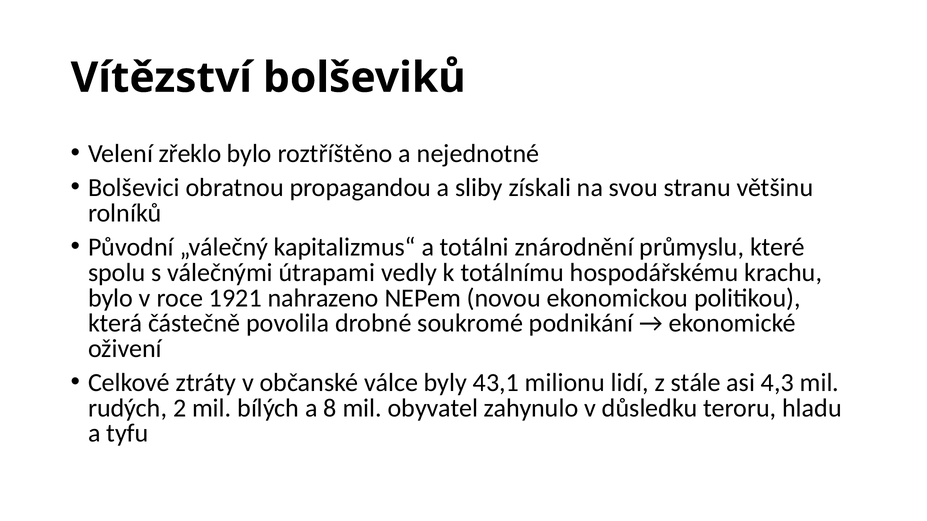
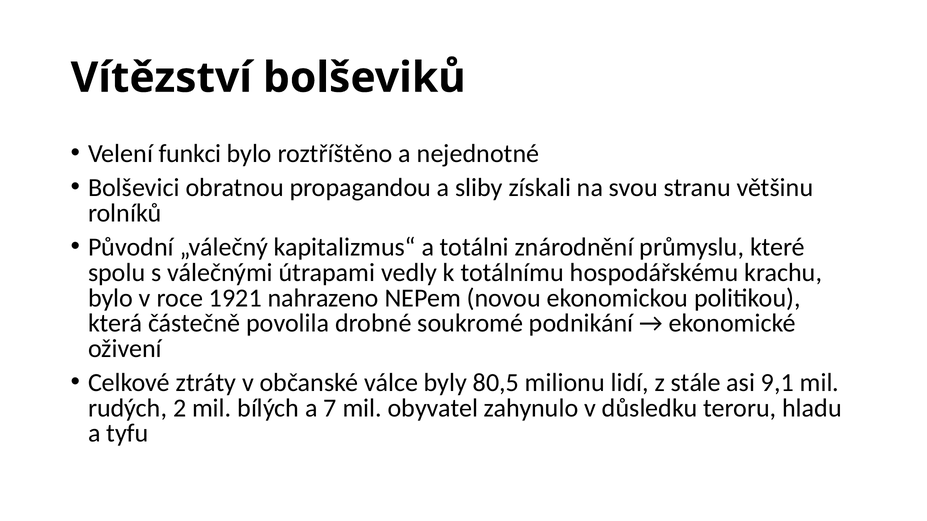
zřeklo: zřeklo -> funkci (190, 154)
43,1: 43,1 -> 80,5 (496, 383)
4,3: 4,3 -> 9,1 (777, 383)
8: 8 -> 7 (330, 408)
